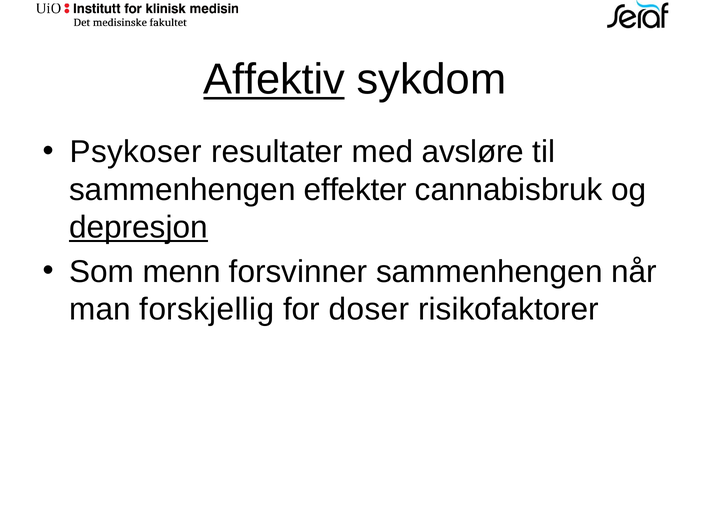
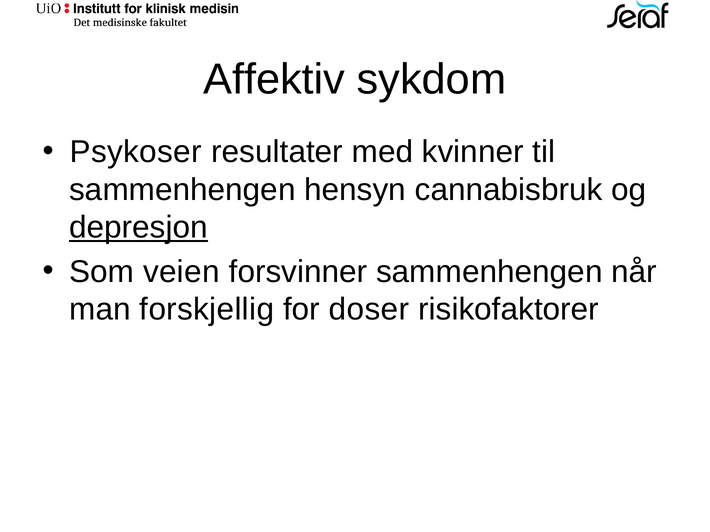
Affektiv underline: present -> none (274, 80)
avsløre: avsløre -> kvinner (473, 152)
effekter: effekter -> hensyn (355, 190)
menn: menn -> veien (181, 272)
